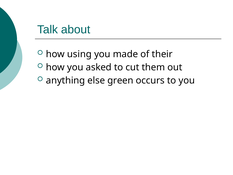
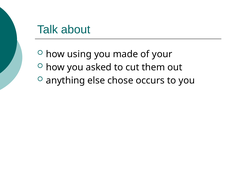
their: their -> your (162, 54)
green: green -> chose (120, 80)
